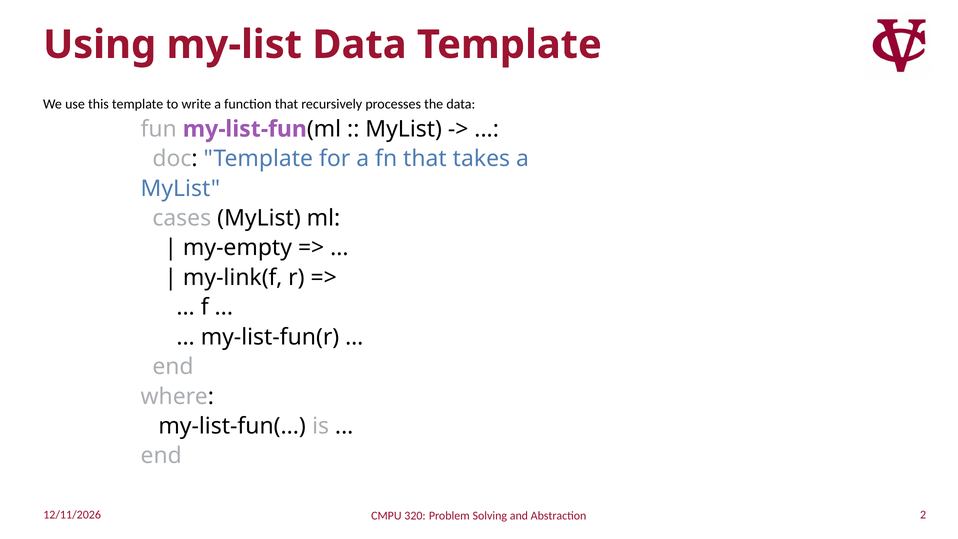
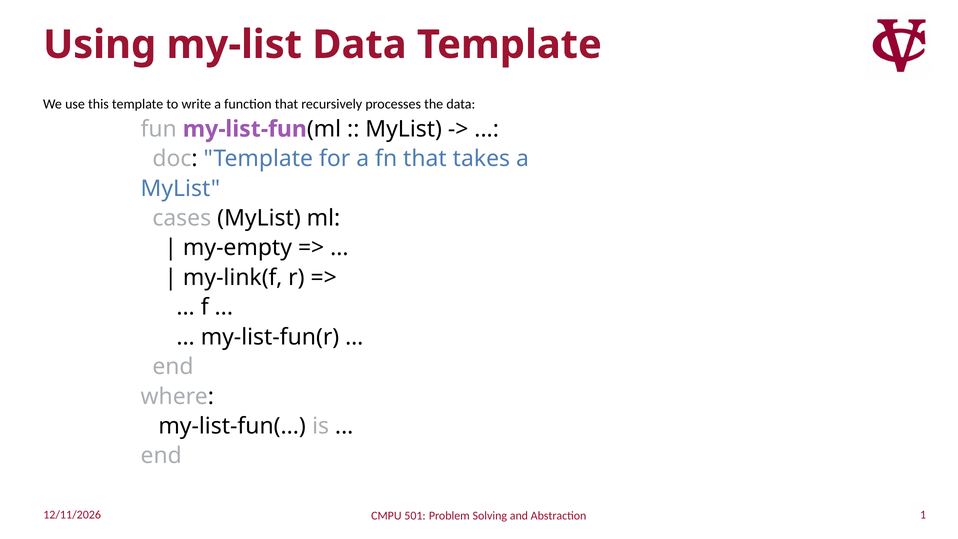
2: 2 -> 1 (923, 514)
320: 320 -> 501 (415, 515)
